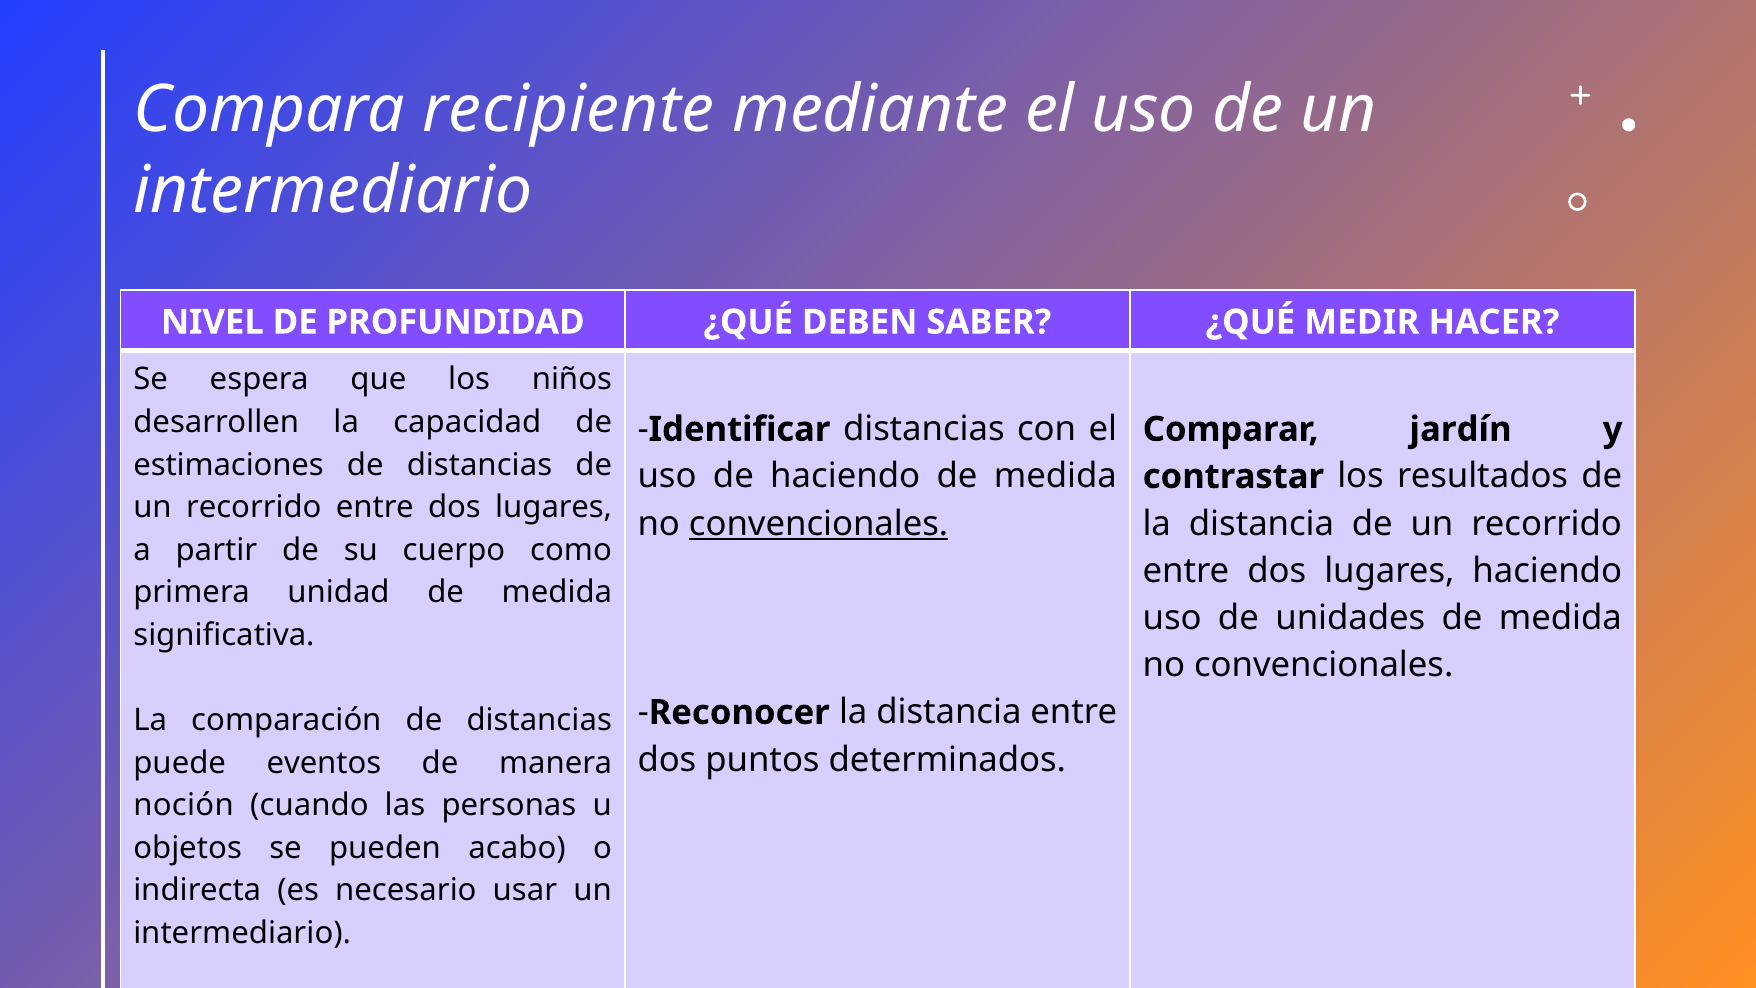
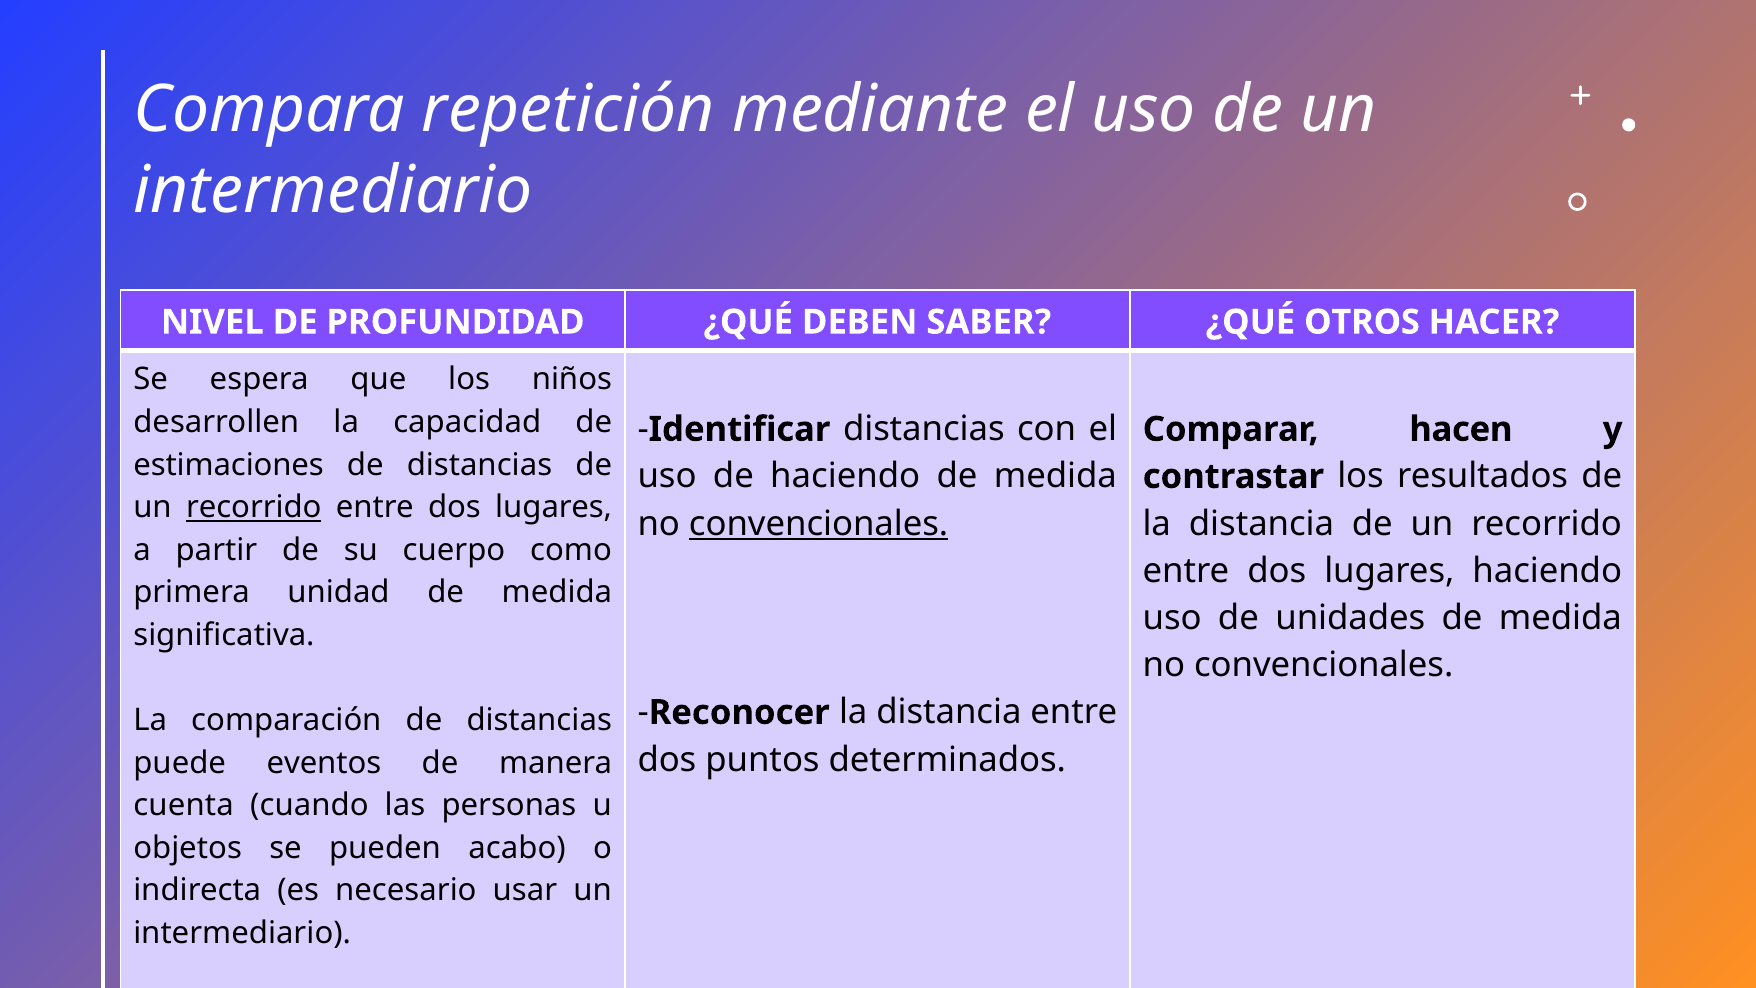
recipiente: recipiente -> repetición (569, 110)
MEDIR: MEDIR -> OTROS (1362, 322)
jardín: jardín -> hacen (1461, 429)
recorrido underline: none -> present (254, 507)
noción: noción -> cuenta (184, 805)
